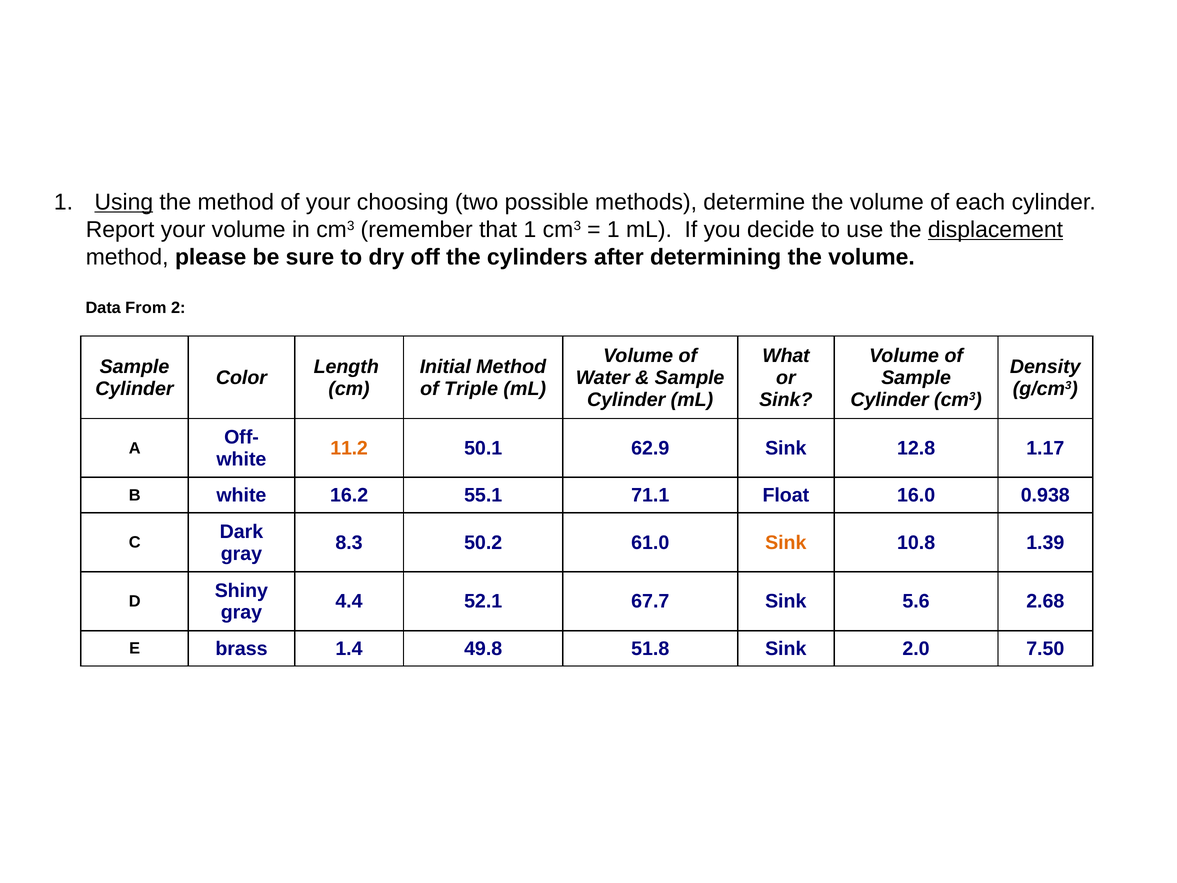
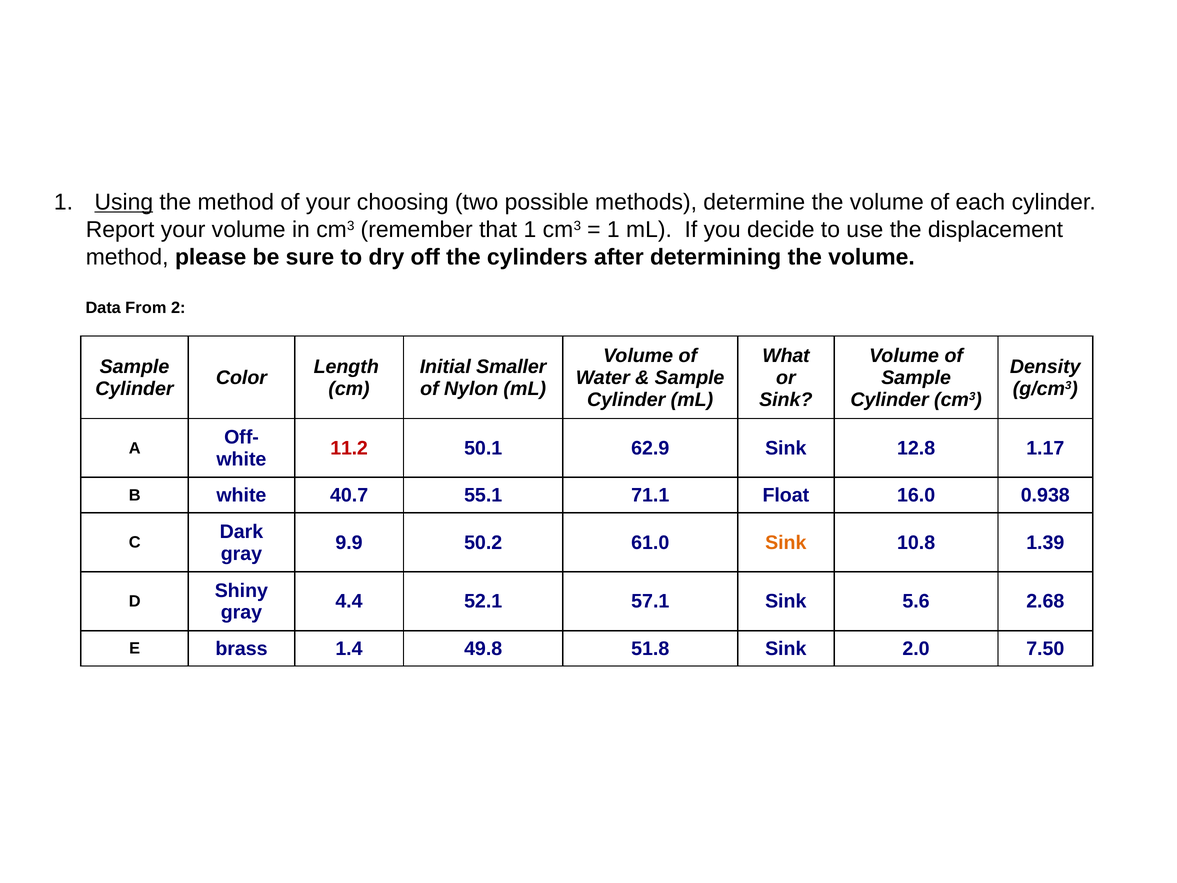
displacement underline: present -> none (995, 230)
Initial Method: Method -> Smaller (511, 367)
Triple: Triple -> Nylon (471, 389)
11.2 colour: orange -> red (349, 448)
16.2: 16.2 -> 40.7 (349, 495)
8.3: 8.3 -> 9.9 (349, 542)
67.7: 67.7 -> 57.1 (650, 601)
